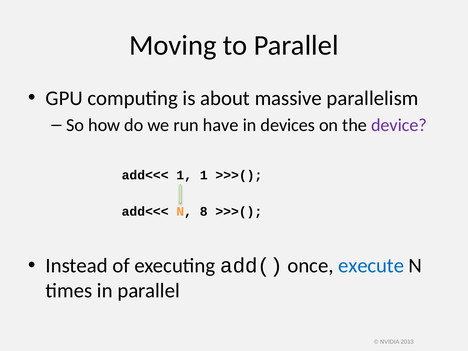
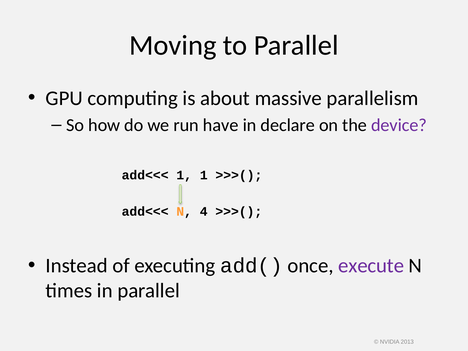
devices: devices -> declare (288, 125)
8: 8 -> 4 (204, 212)
execute colour: blue -> purple (371, 266)
